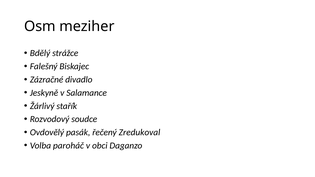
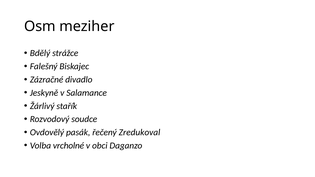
paroháč: paroháč -> vrcholné (69, 146)
